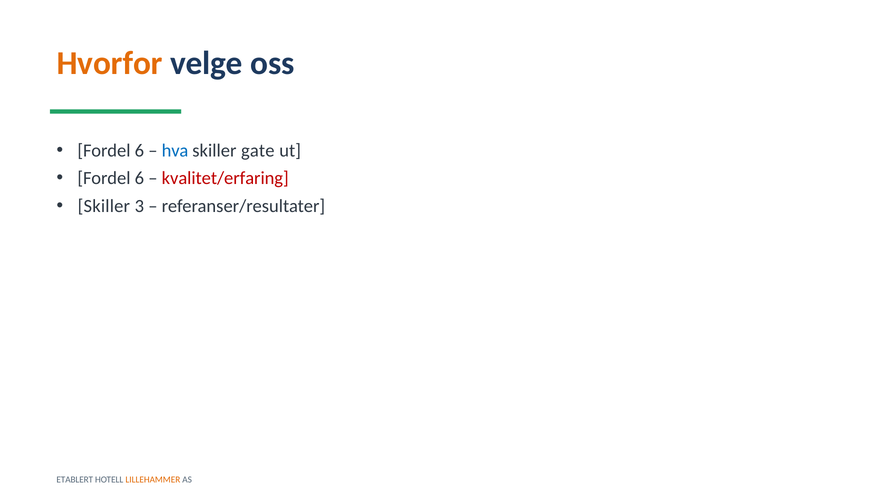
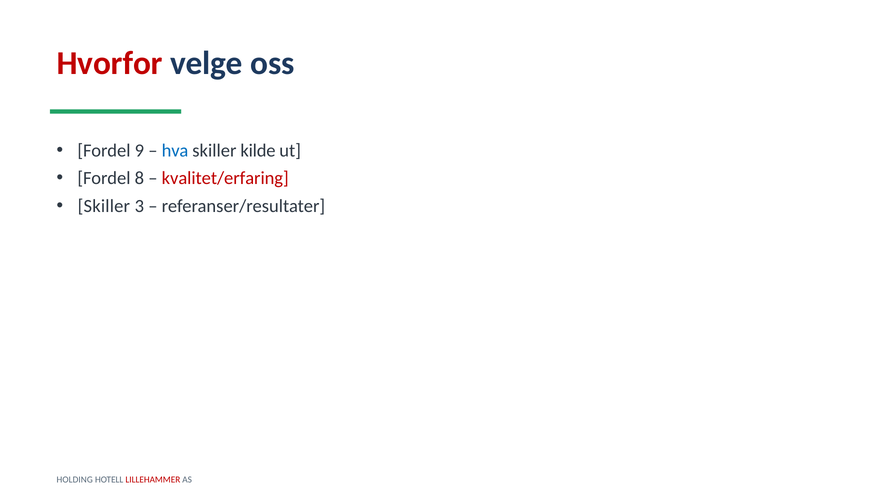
Hvorfor colour: orange -> red (110, 63)
6: 6 -> 9 (139, 151)
gate: gate -> kilde (258, 151)
6: 6 -> 8 (139, 178)
ETABLERT: ETABLERT -> HOLDING (75, 480)
LILLEHAMMER colour: orange -> red (153, 480)
